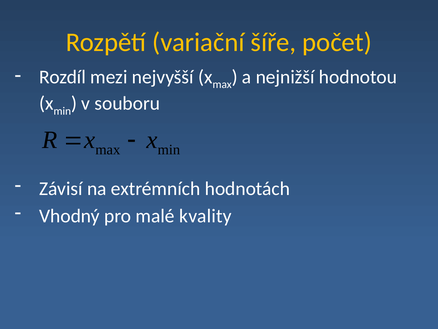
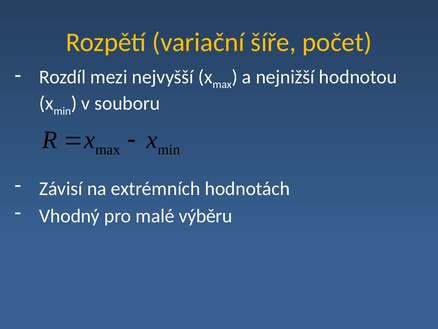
kvality: kvality -> výběru (206, 216)
